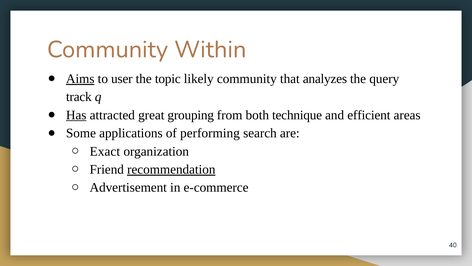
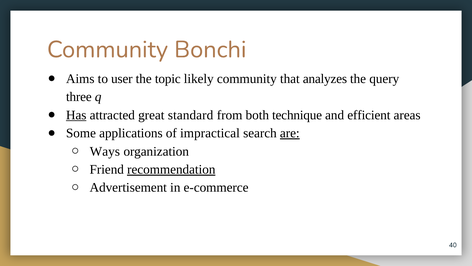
Within: Within -> Bonchi (210, 49)
Aims underline: present -> none (80, 79)
track: track -> three (79, 97)
grouping: grouping -> standard (191, 115)
performing: performing -> impractical (210, 133)
are underline: none -> present (290, 133)
Exact: Exact -> Ways (105, 151)
